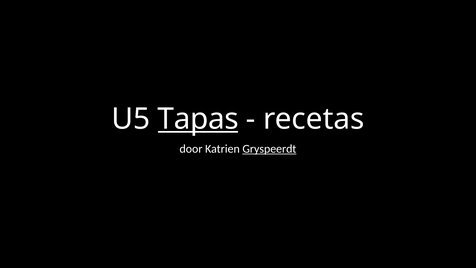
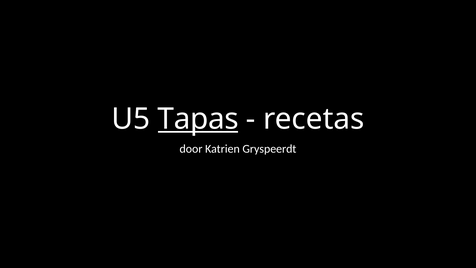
Gryspeerdt underline: present -> none (269, 149)
